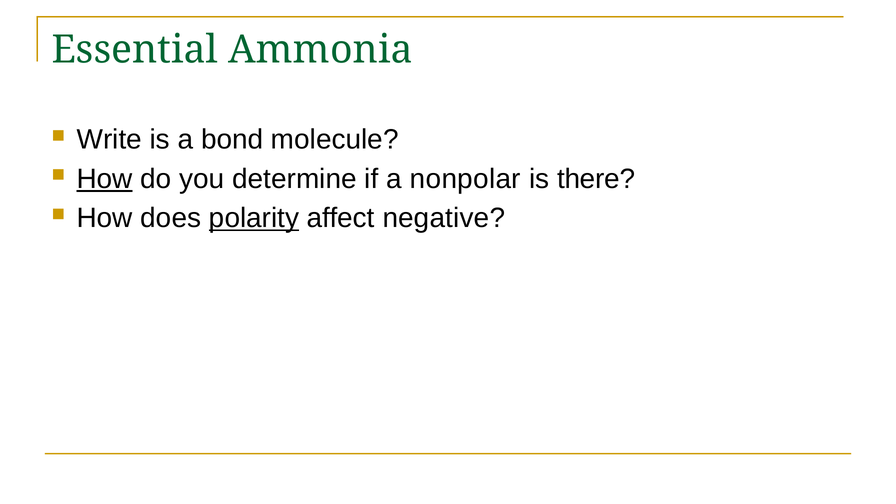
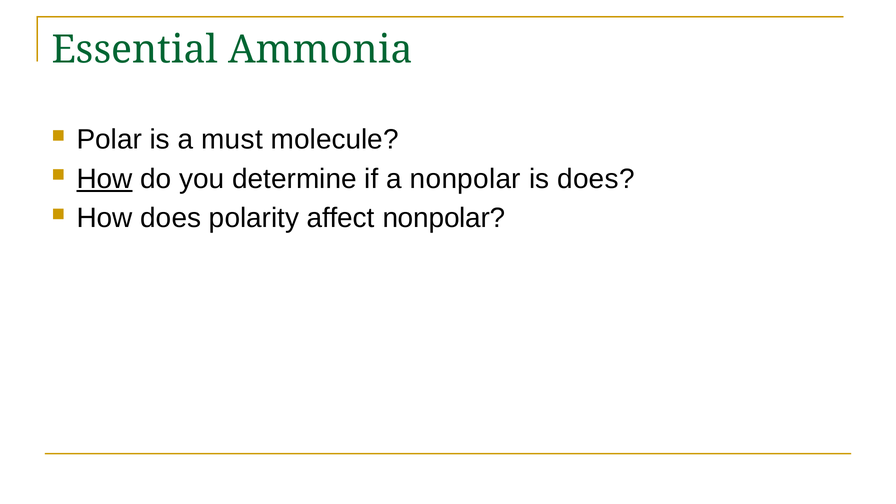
Write: Write -> Polar (109, 140)
bond: bond -> must (232, 140)
is there: there -> does (596, 179)
polarity underline: present -> none (254, 218)
affect negative: negative -> nonpolar (444, 218)
